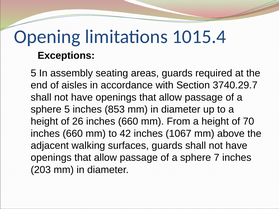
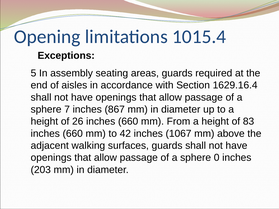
3740.29.7: 3740.29.7 -> 1629.16.4 (235, 85)
sphere 5: 5 -> 7 (67, 109)
853: 853 -> 867 (115, 109)
70: 70 -> 83 (249, 122)
7: 7 -> 0 (217, 158)
